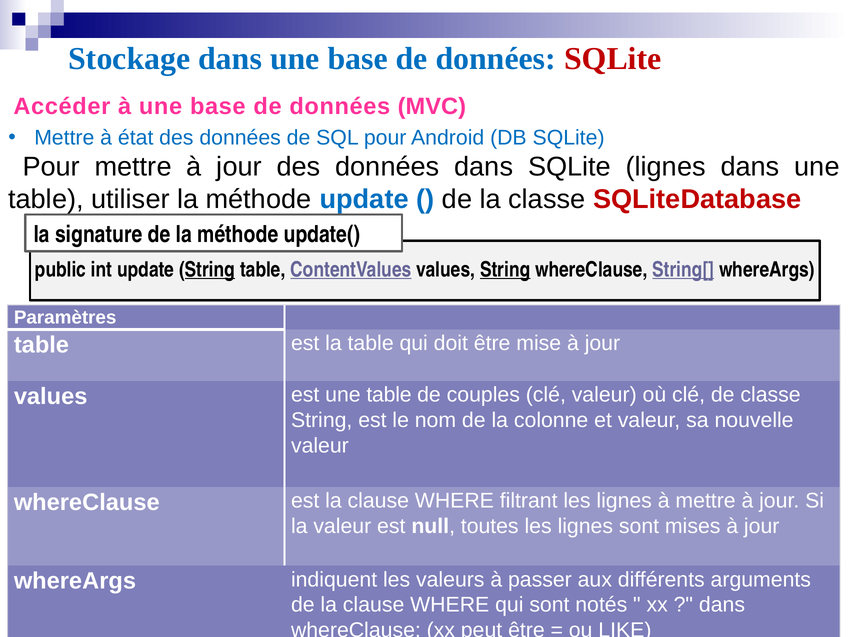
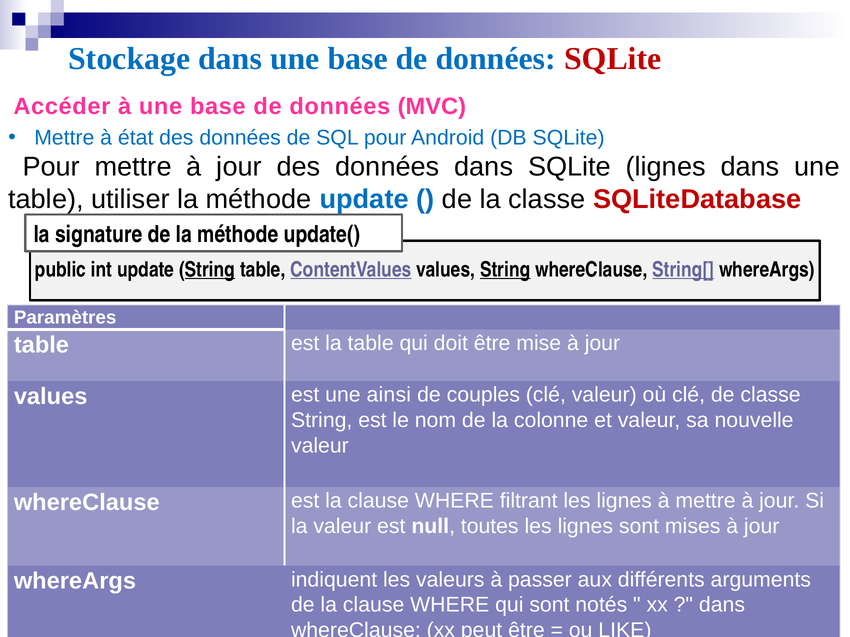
est une table: table -> ainsi (389, 395)
